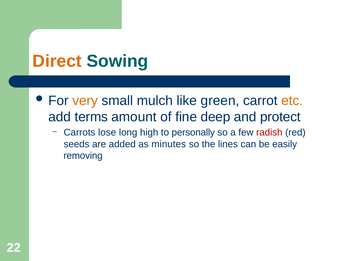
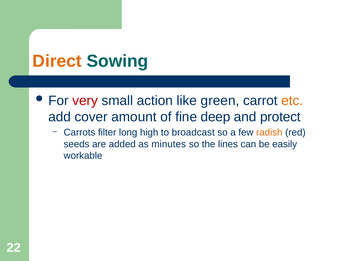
very colour: orange -> red (85, 101)
mulch: mulch -> action (155, 101)
terms: terms -> cover (91, 117)
lose: lose -> filter (107, 133)
personally: personally -> broadcast (193, 133)
radish colour: red -> orange (269, 133)
removing: removing -> workable (83, 156)
